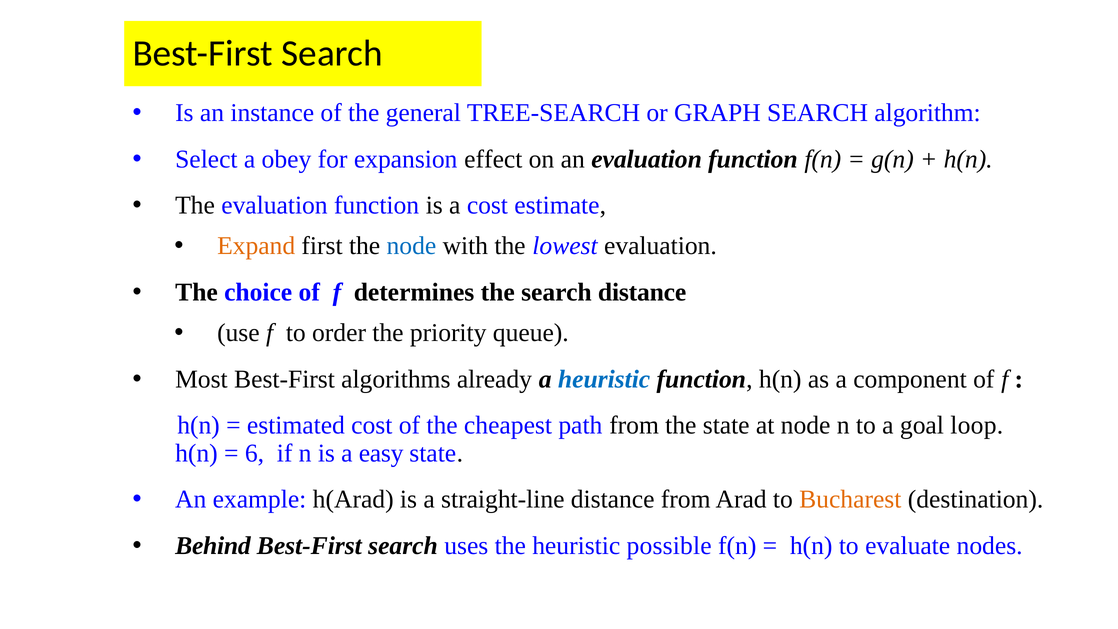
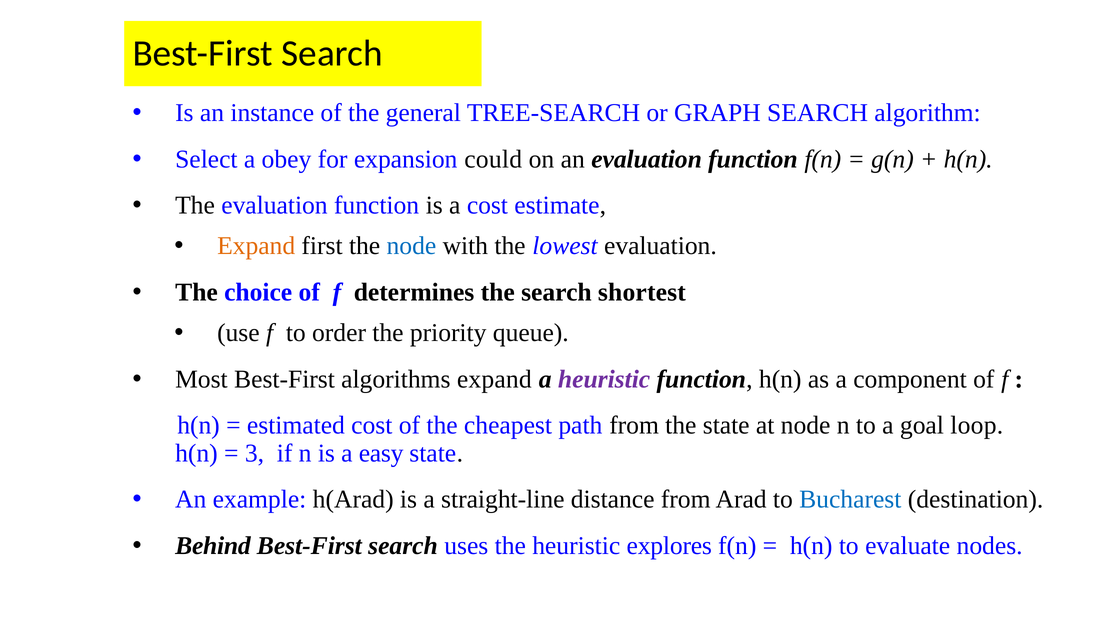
effect: effect -> could (493, 159)
search distance: distance -> shortest (642, 292)
algorithms already: already -> expand (494, 379)
heuristic colour: blue -> purple (604, 379)
6: 6 -> 3 (254, 453)
Bucharest colour: orange -> blue (850, 499)
possible: possible -> explores (669, 546)
